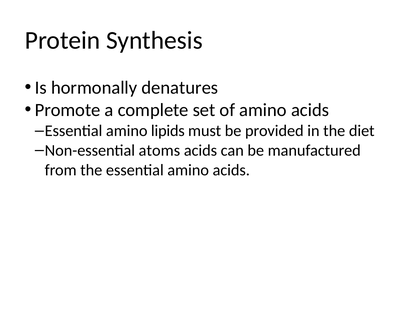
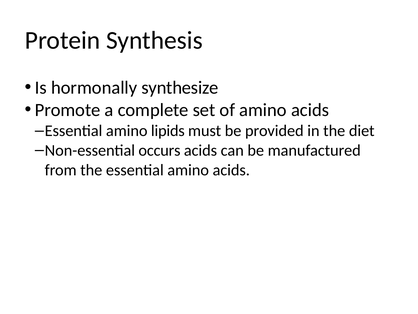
denatures: denatures -> synthesize (180, 88)
atoms: atoms -> occurs (160, 150)
